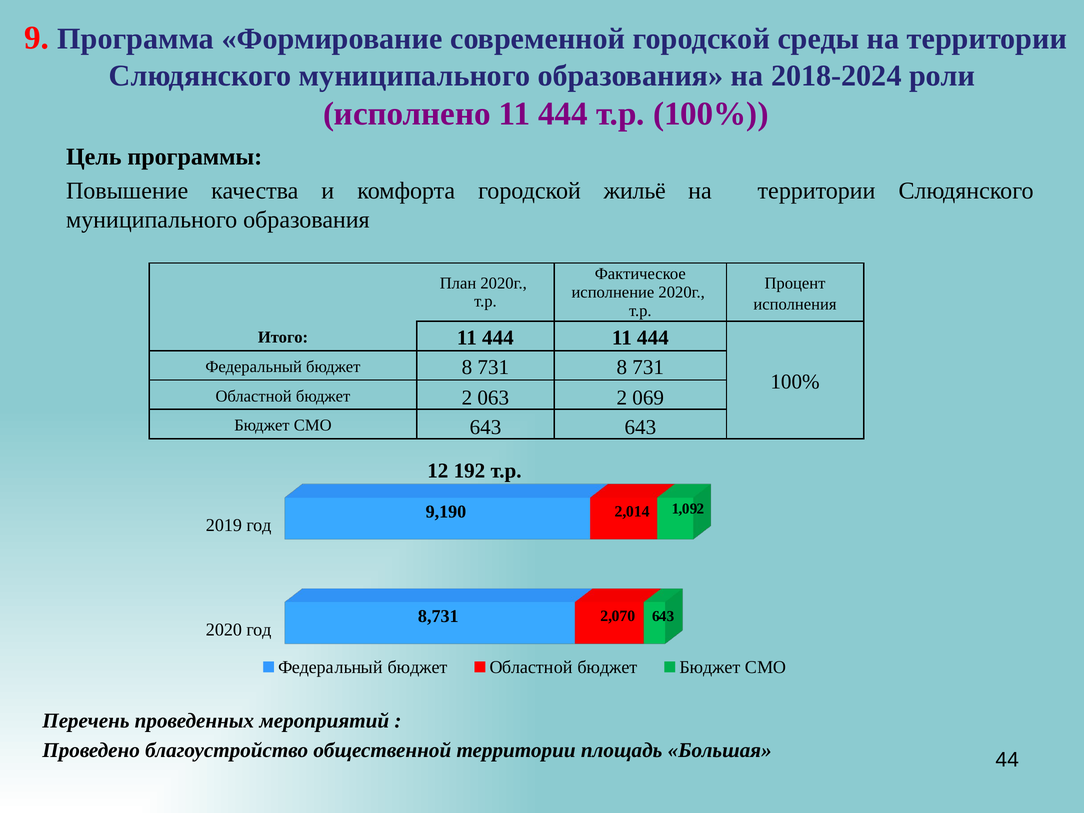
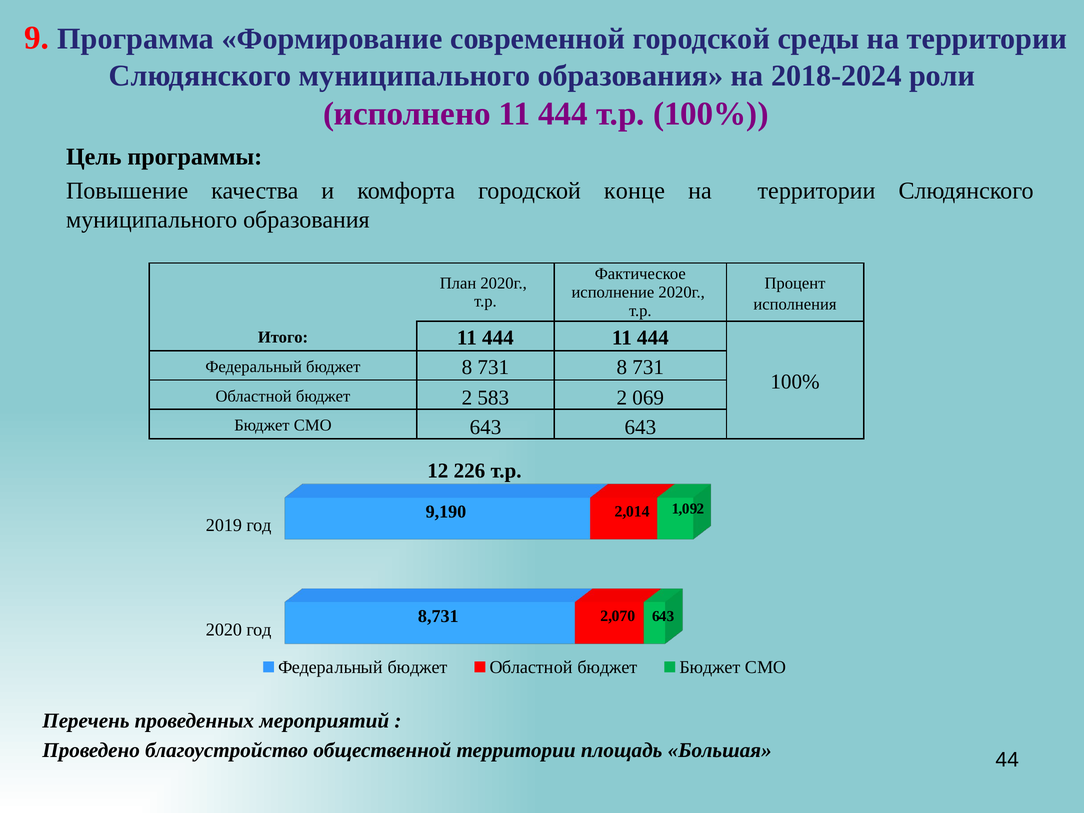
жильё: жильё -> конце (634, 191)
063: 063 -> 583 (493, 398)
192: 192 -> 226 (469, 471)
